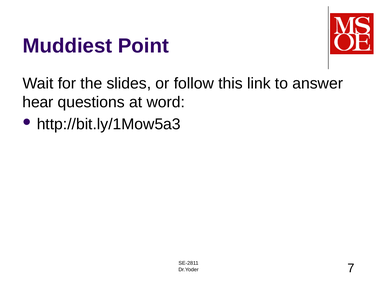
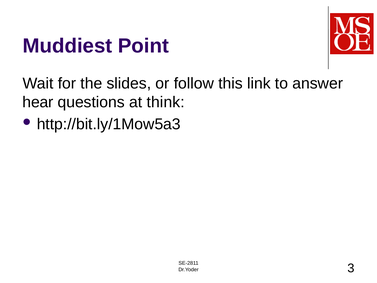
word: word -> think (166, 102)
7: 7 -> 3 (351, 268)
